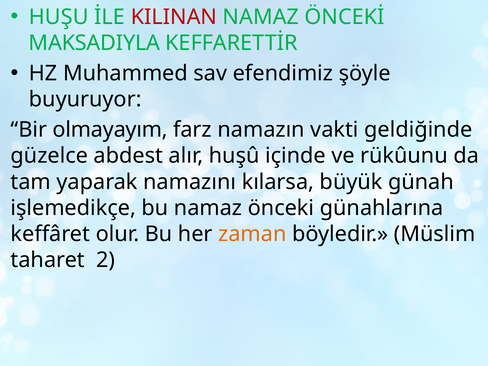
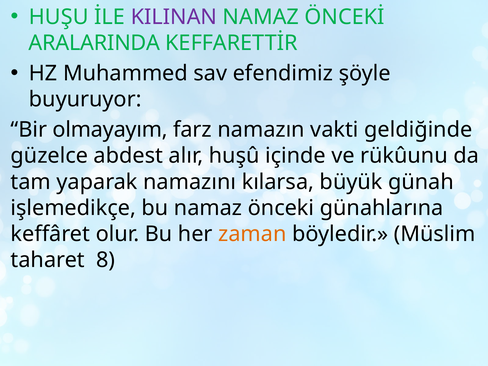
KILINAN colour: red -> purple (174, 17)
MAKSADIYLA: MAKSADIYLA -> ARALARINDA (94, 43)
2: 2 -> 8 (106, 260)
